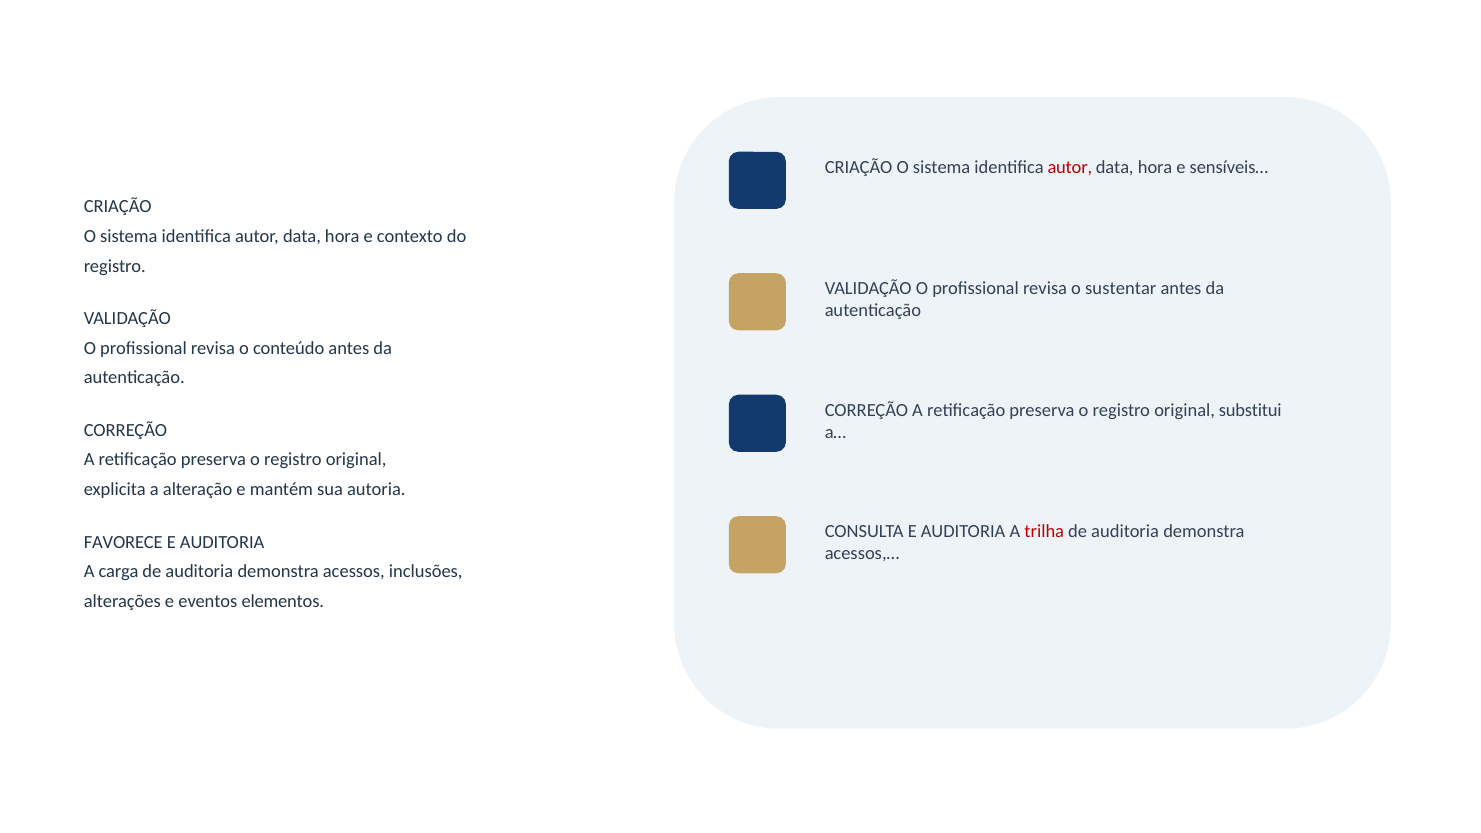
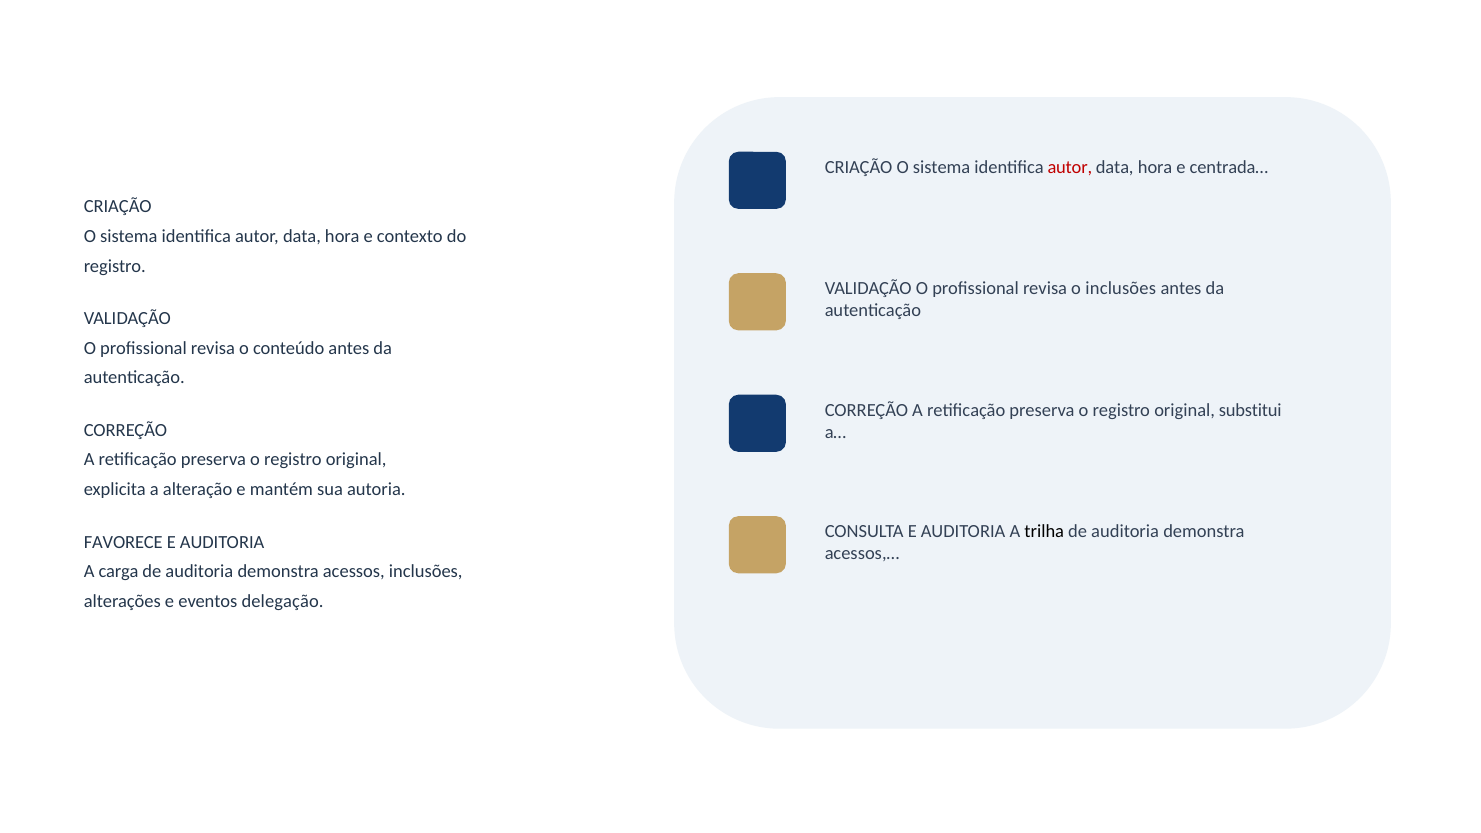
sensíveis…: sensíveis… -> centrada… (1229, 167)
o sustentar: sustentar -> inclusões (1121, 289)
trilha colour: red -> black (1044, 532)
elementos: elementos -> delegação (283, 602)
